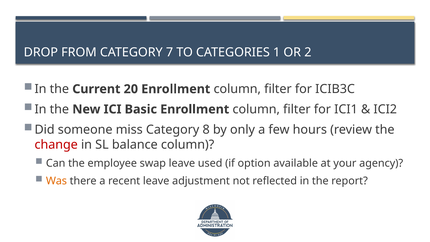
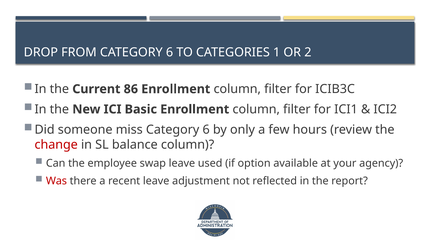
FROM CATEGORY 7: 7 -> 6 (170, 52)
20: 20 -> 86 (131, 89)
miss Category 8: 8 -> 6 (206, 129)
Was colour: orange -> red (56, 181)
